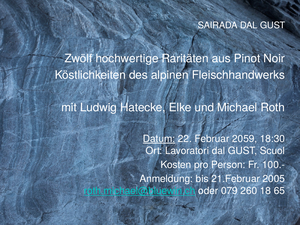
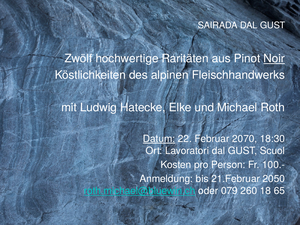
Noir underline: none -> present (274, 59)
2059: 2059 -> 2070 (245, 139)
2005: 2005 -> 2050 (274, 179)
